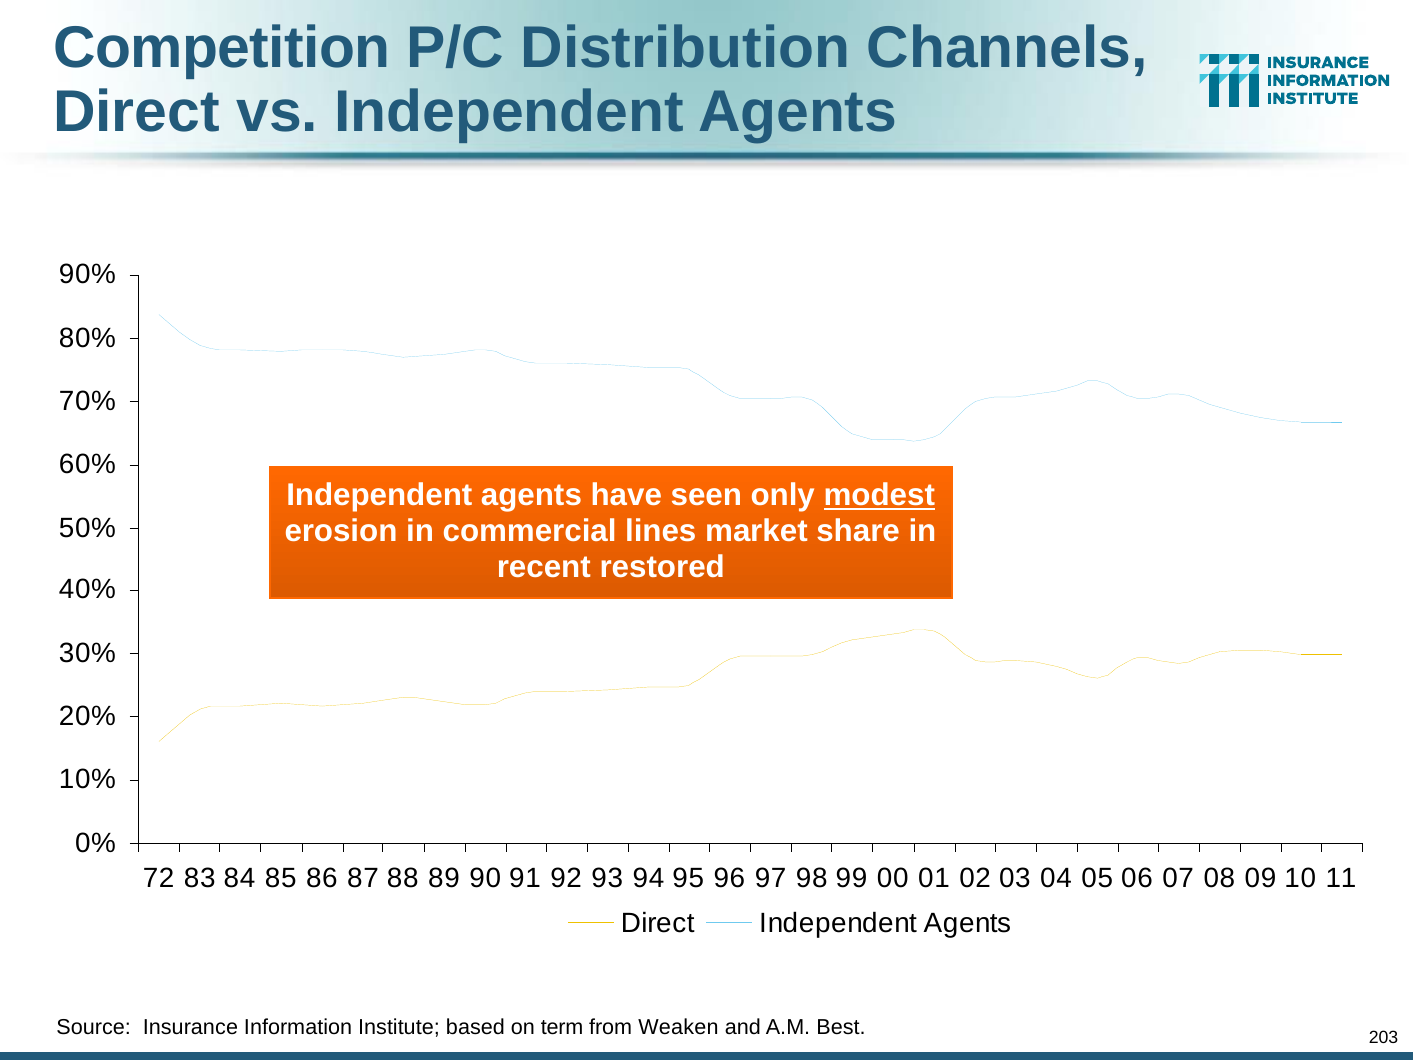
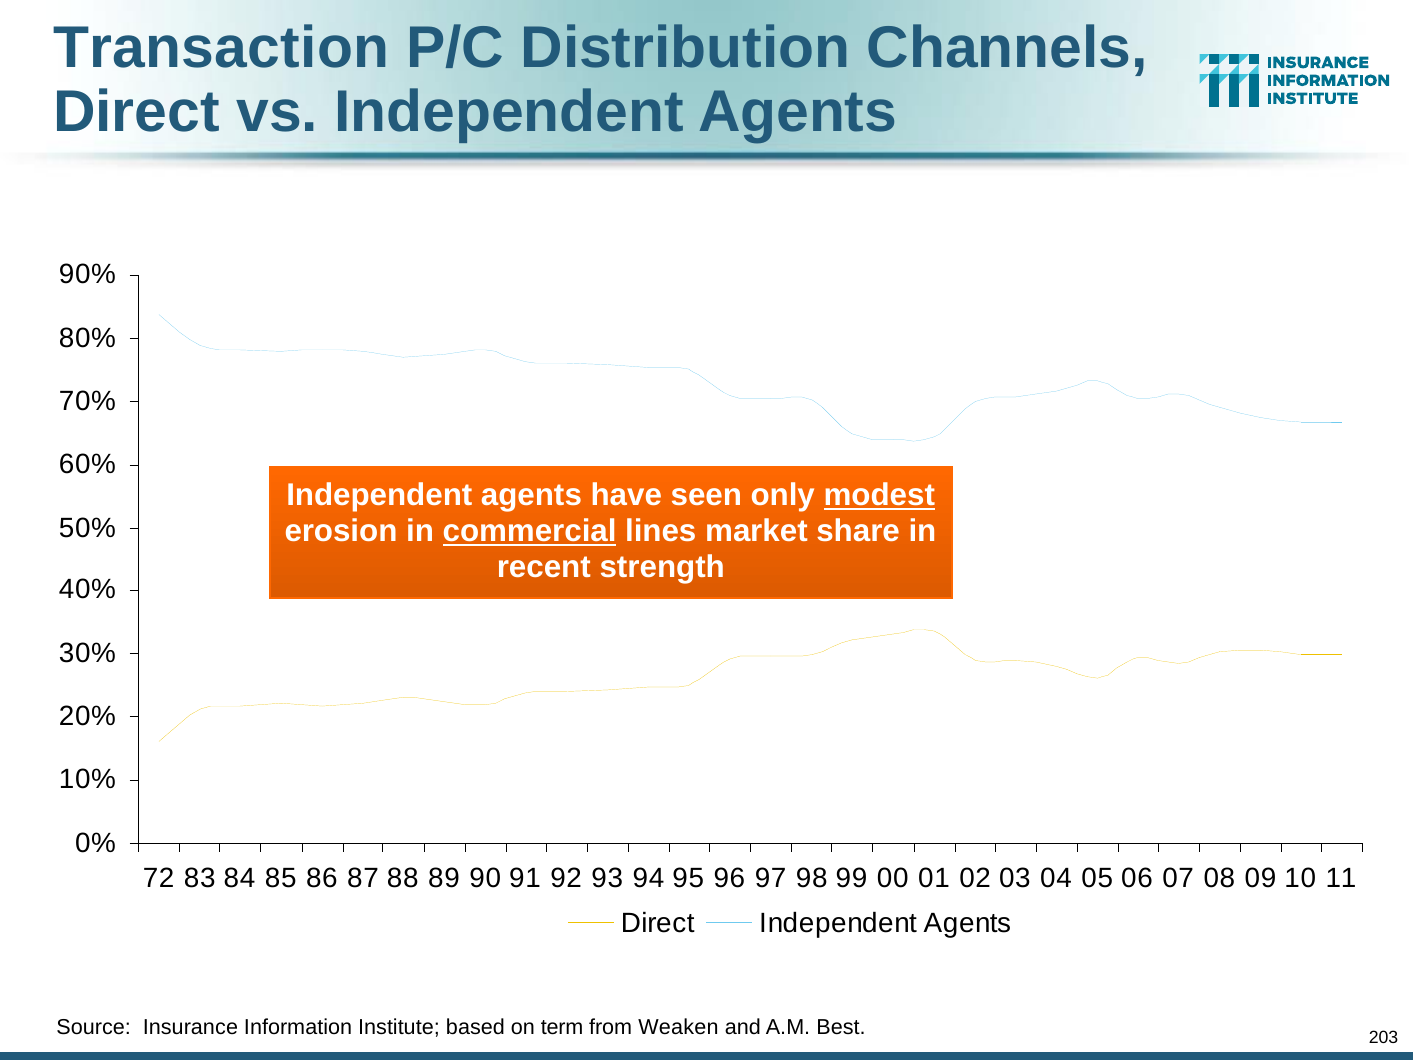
Competition: Competition -> Transaction (221, 48)
commercial underline: none -> present (530, 531)
restored: restored -> strength (662, 567)
